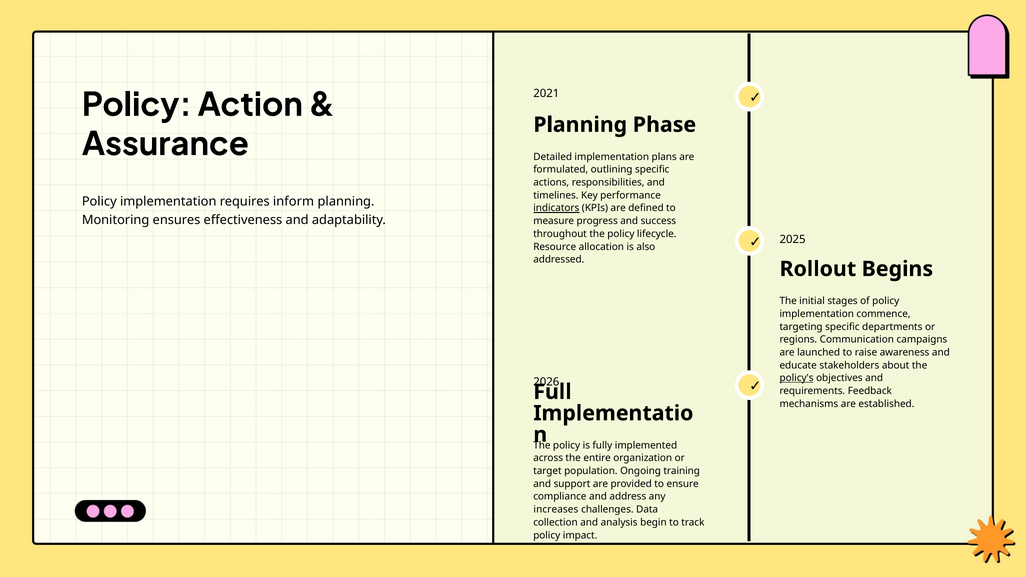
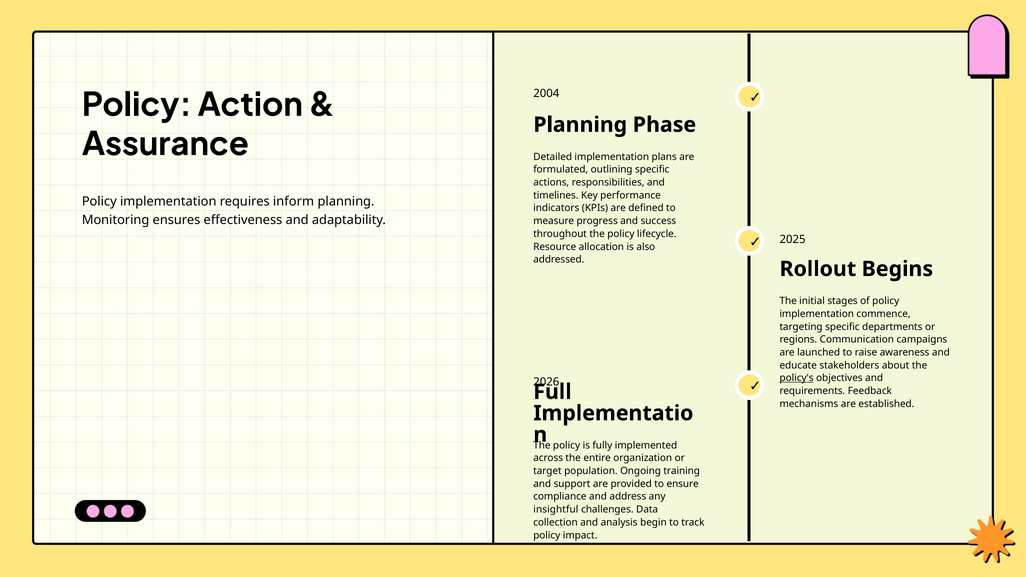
2021: 2021 -> 2004 (546, 93)
indicators underline: present -> none (556, 208)
increases: increases -> insightful (556, 510)
